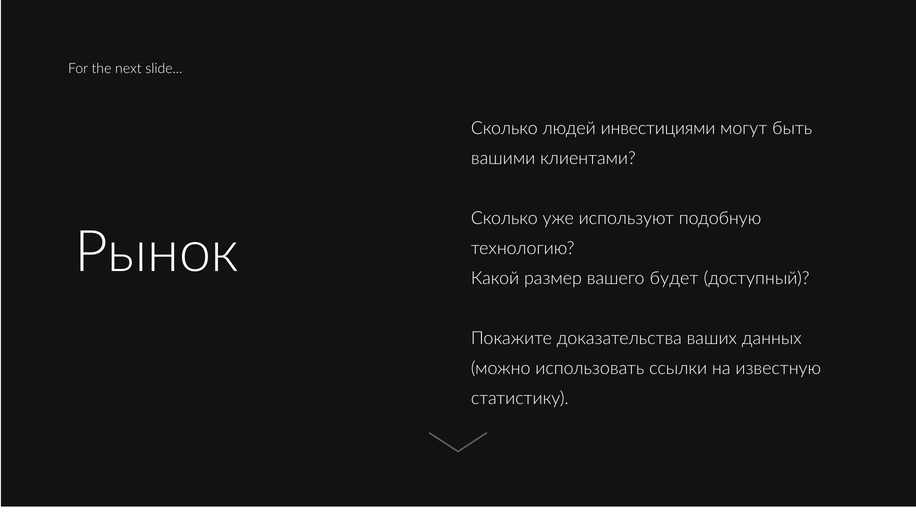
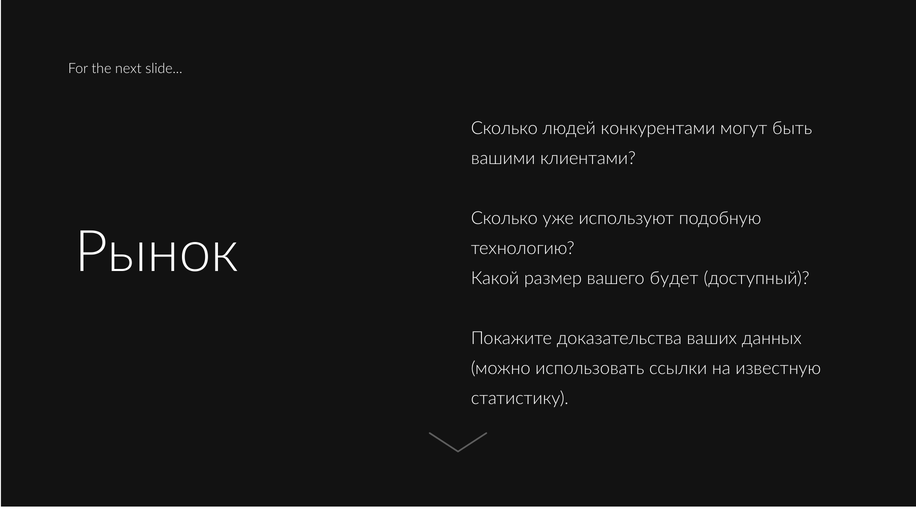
инвестициями: инвестициями -> конкурентами (658, 128)
